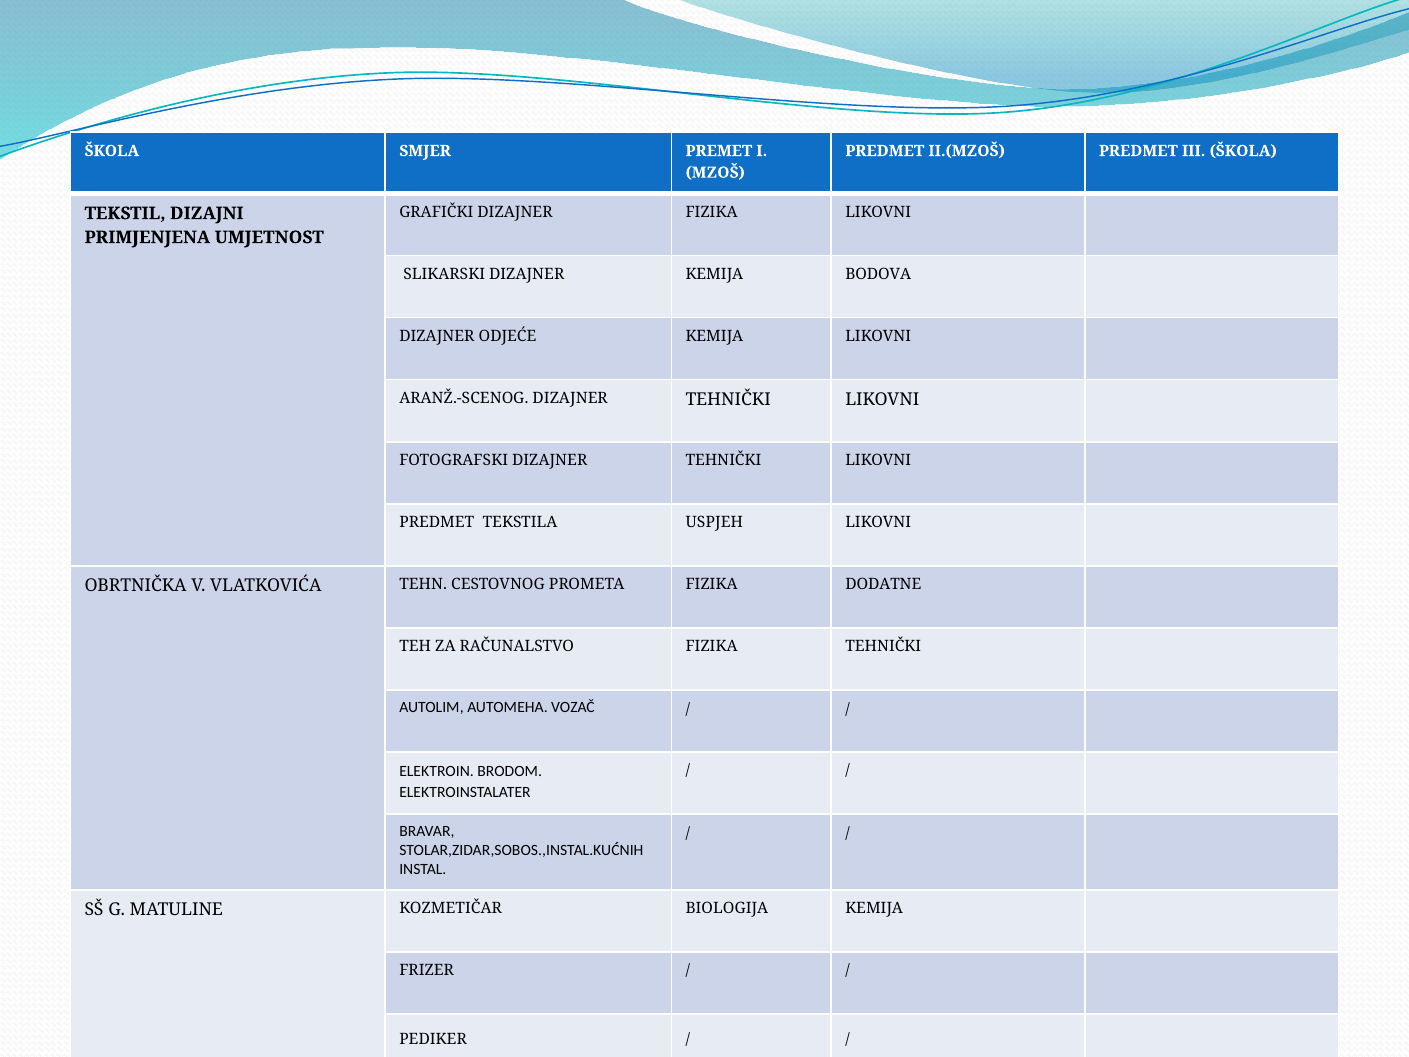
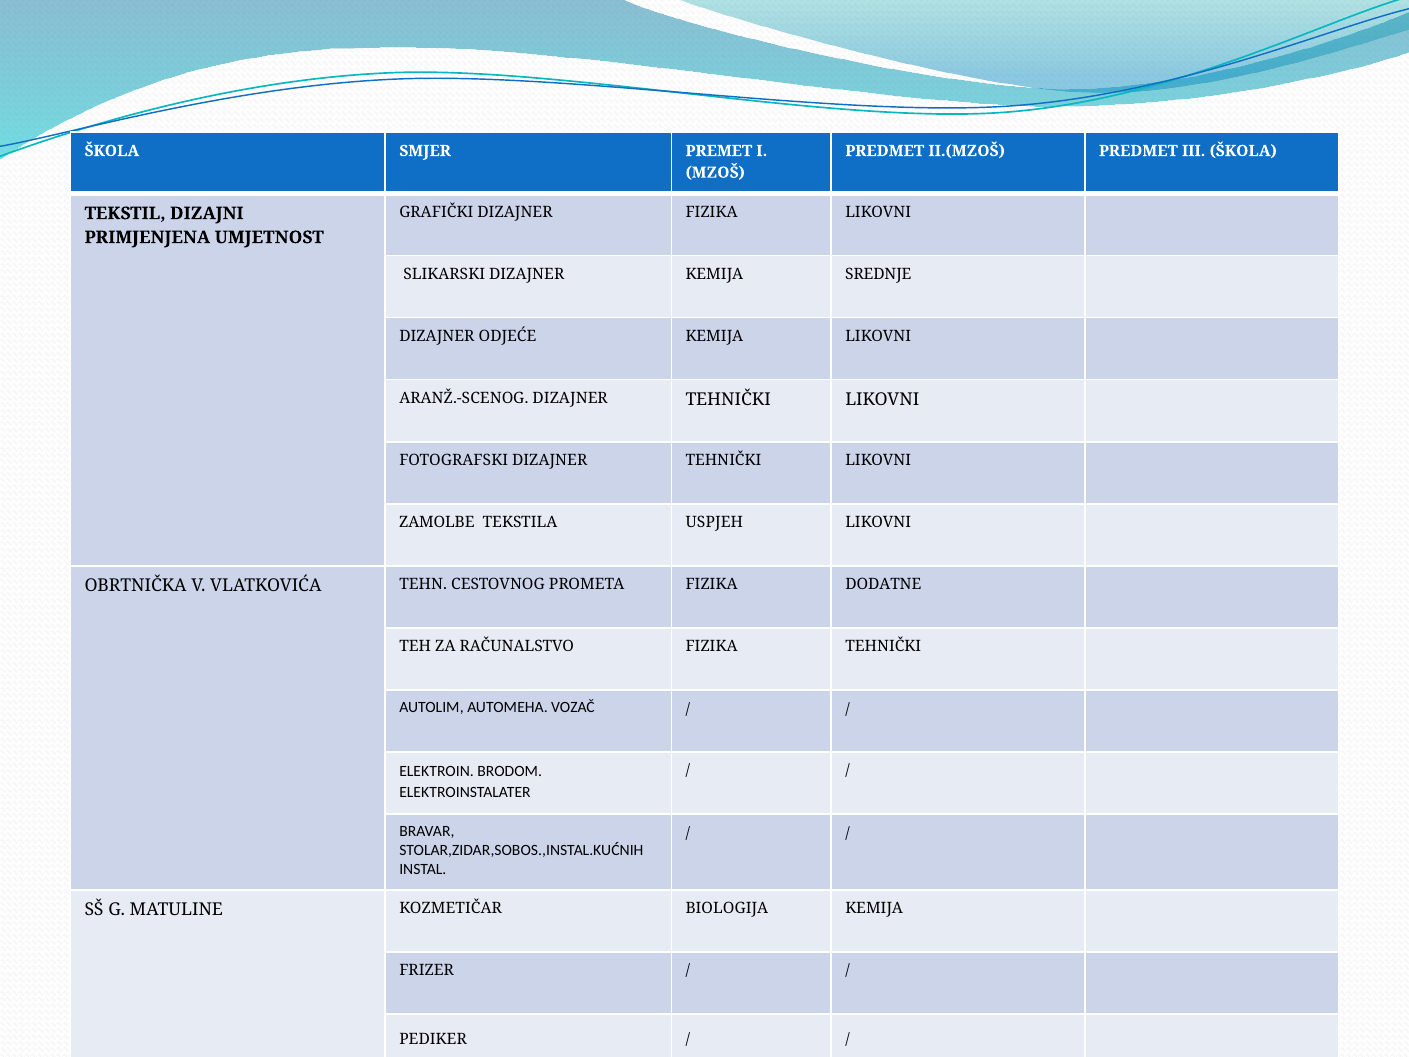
BODOVA: BODOVA -> SREDNJE (878, 274)
PREDMET: PREDMET -> ZAMOLBE (437, 522)
